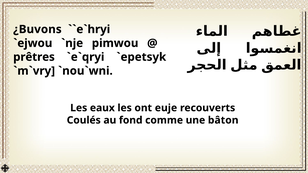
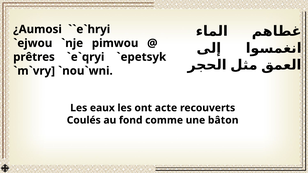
¿Buvons: ¿Buvons -> ¿Aumosi (37, 29)
euje: euje -> acte (166, 108)
